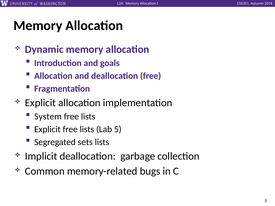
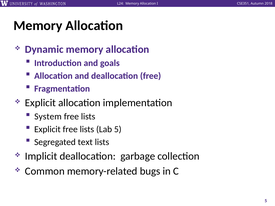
sets: sets -> text (85, 142)
